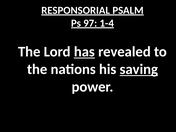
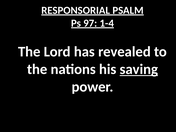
has underline: present -> none (84, 52)
